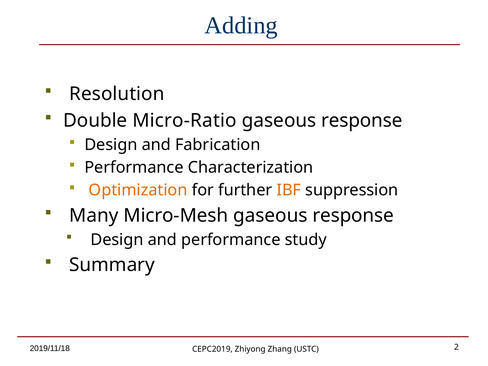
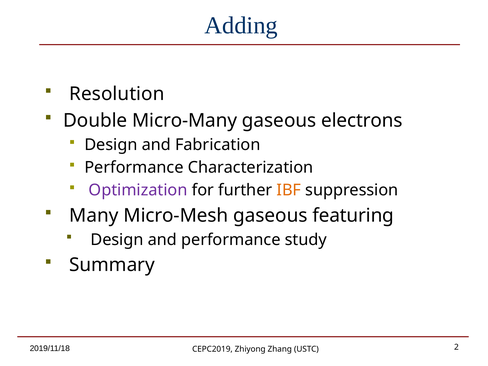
Micro-Ratio: Micro-Ratio -> Micro-Many (185, 121)
response: response -> electrons (362, 121)
Optimization colour: orange -> purple (138, 190)
Micro-Mesh gaseous response: response -> featuring (353, 215)
